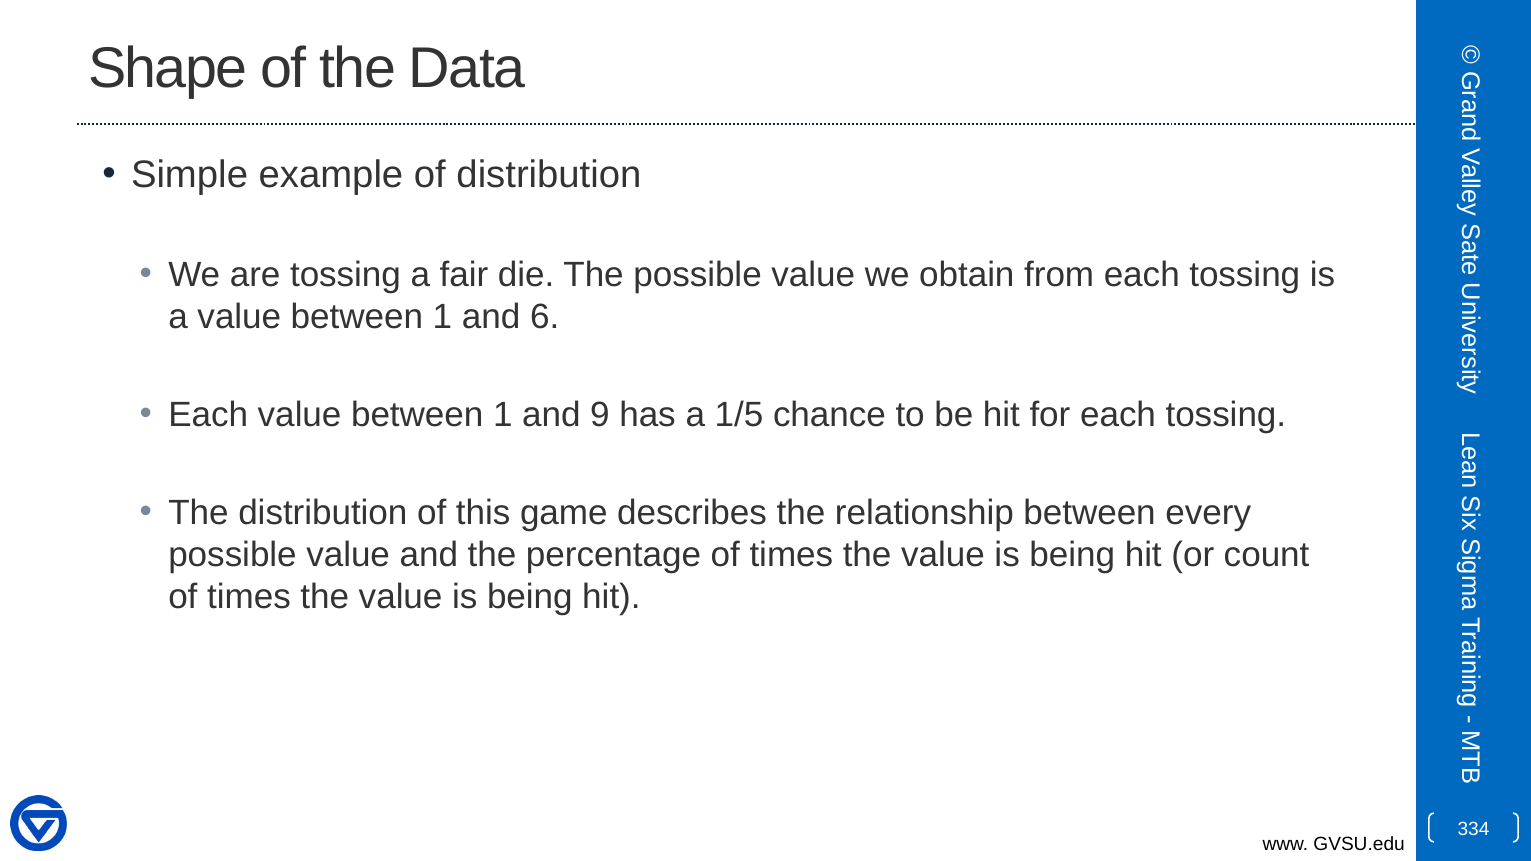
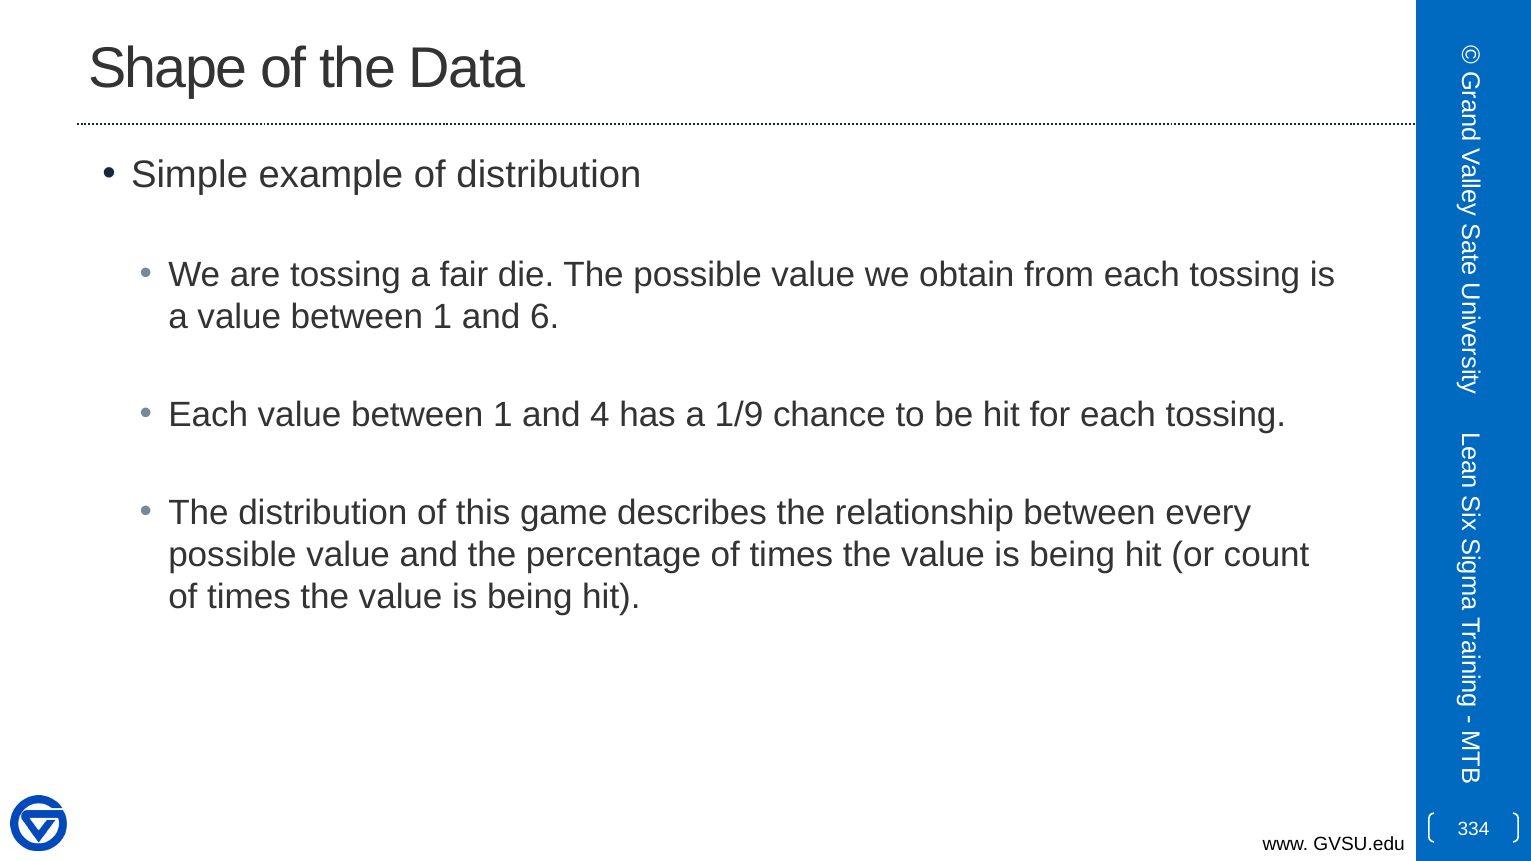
9: 9 -> 4 (600, 415)
1/5: 1/5 -> 1/9 (739, 415)
